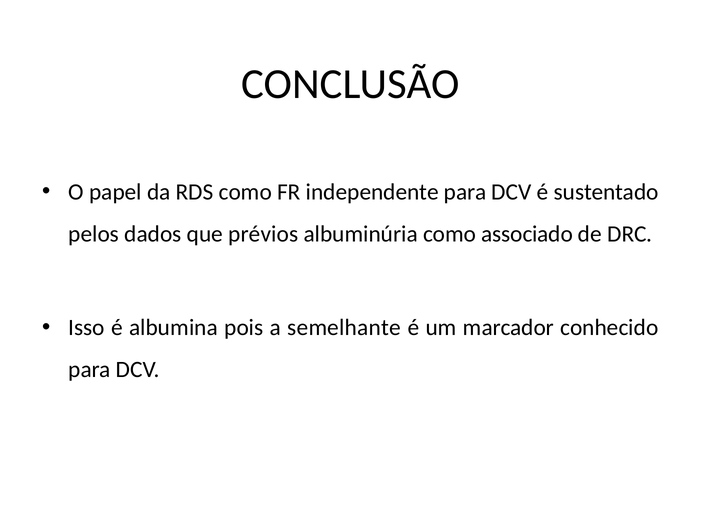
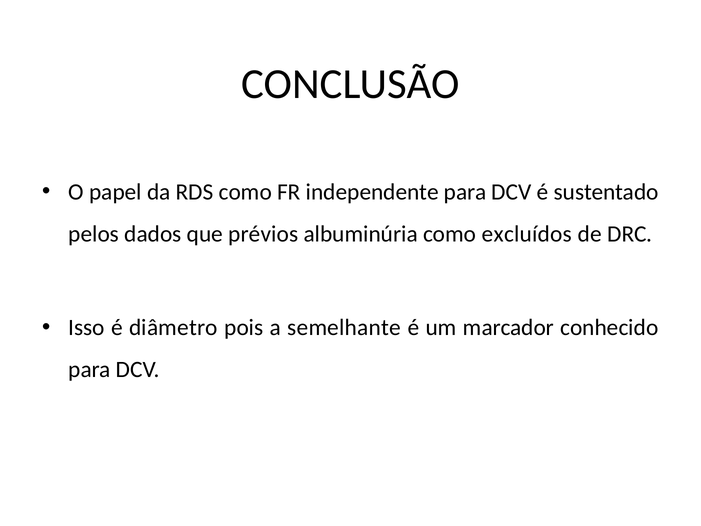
associado: associado -> excluídos (527, 234)
albumina: albumina -> diâmetro (173, 327)
